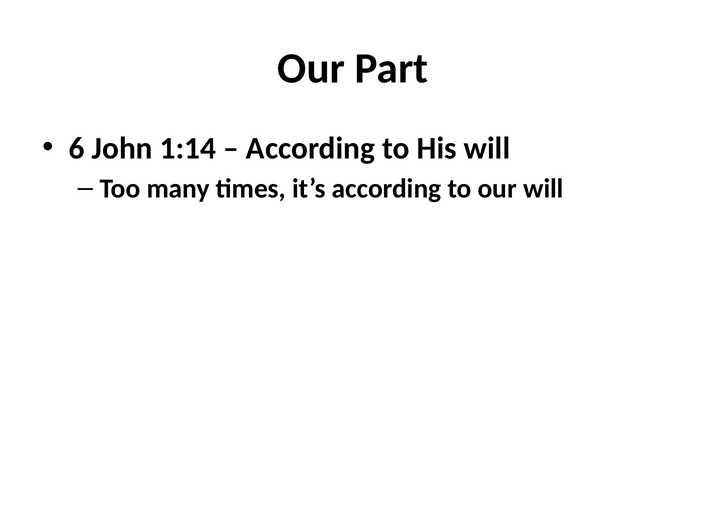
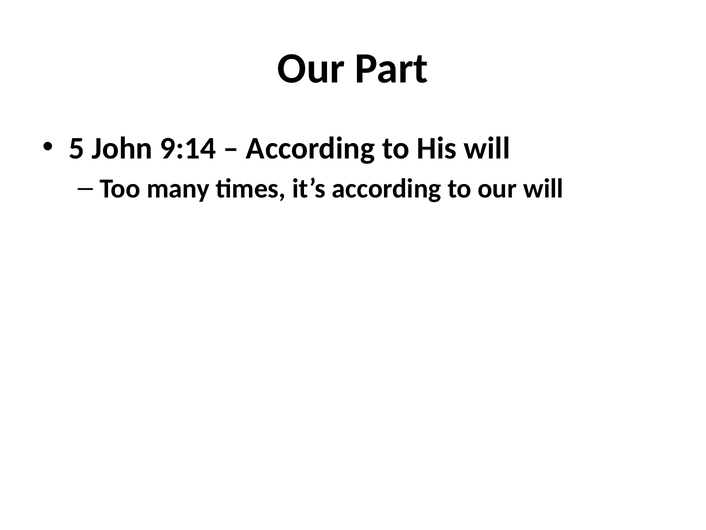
6: 6 -> 5 (77, 148)
1:14: 1:14 -> 9:14 (188, 148)
